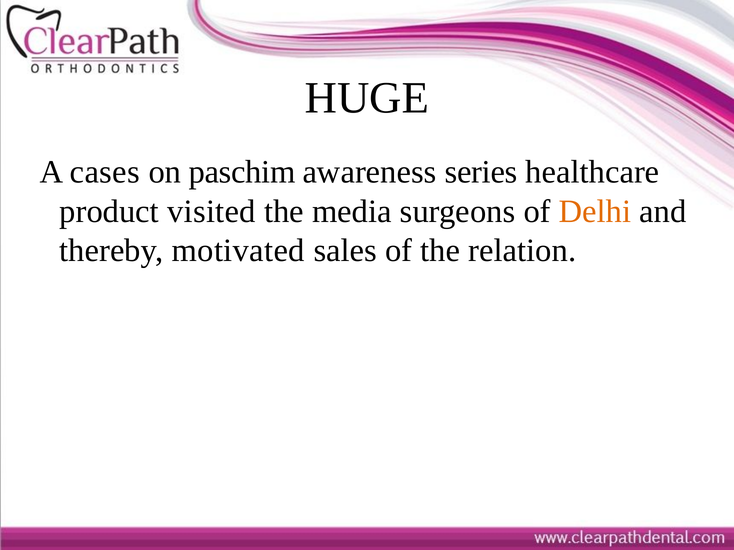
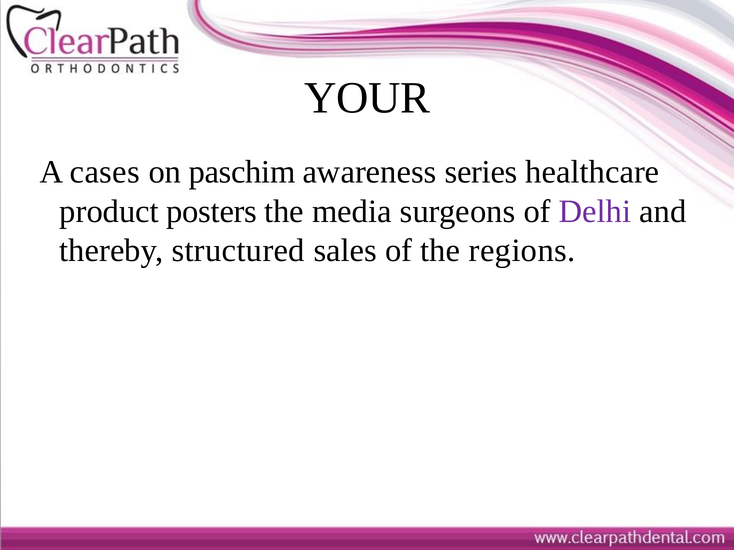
HUGE: HUGE -> YOUR (367, 98)
visited: visited -> posters (212, 211)
Delhi colour: orange -> purple (595, 211)
motivated: motivated -> structured (238, 251)
relation: relation -> regions (522, 251)
